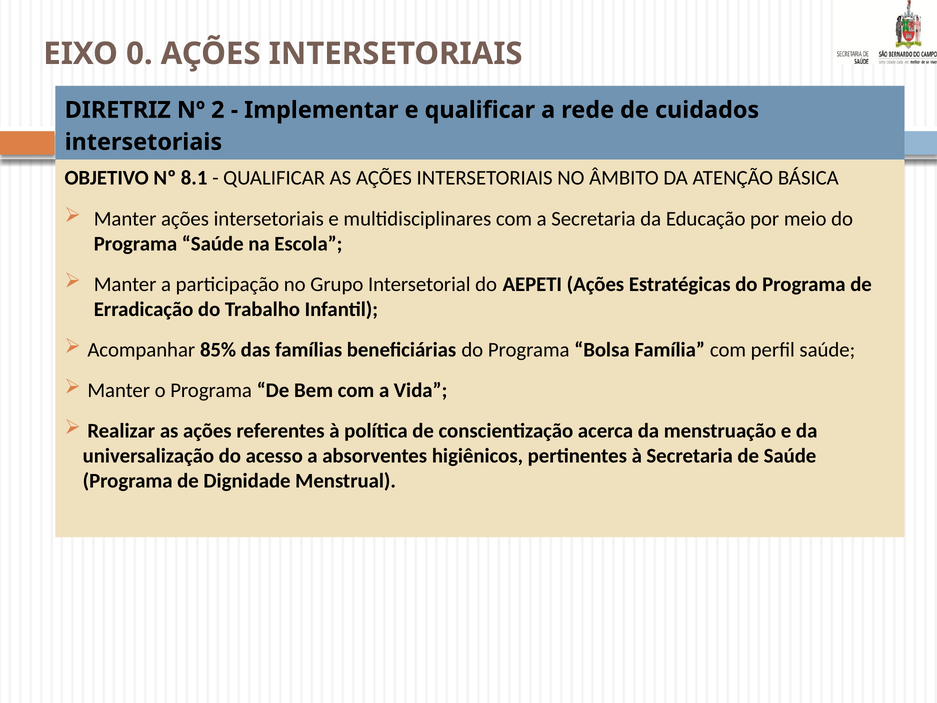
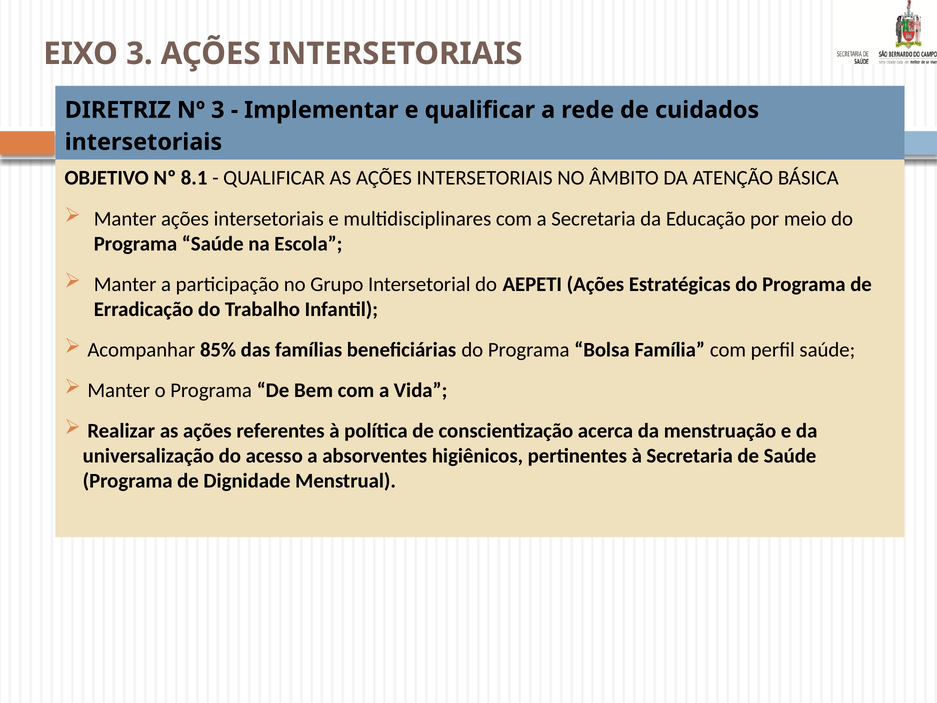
EIXO 0: 0 -> 3 (139, 54)
Nº 2: 2 -> 3 (218, 110)
